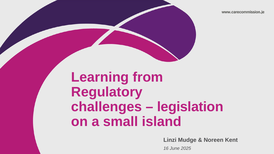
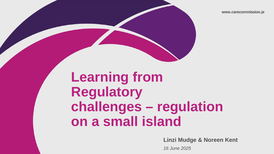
legislation: legislation -> regulation (190, 107)
